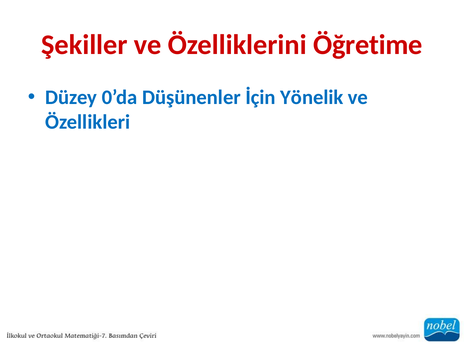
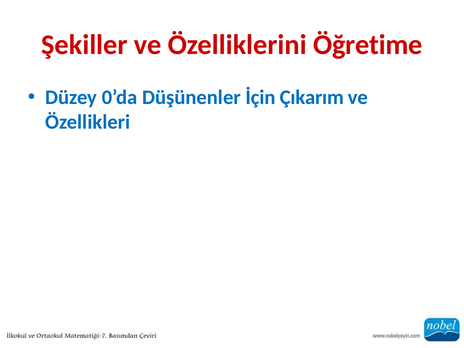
Yönelik: Yönelik -> Çıkarım (312, 97)
